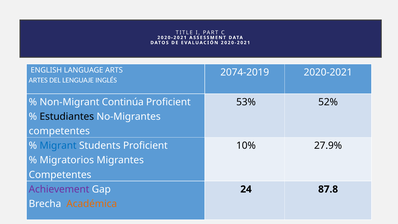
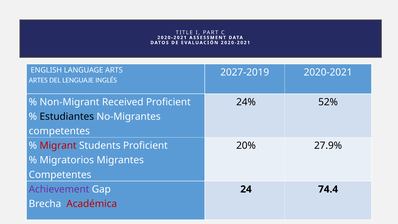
2074-2019: 2074-2019 -> 2027-2019 (245, 72)
Continúa: Continúa -> Received (123, 102)
53%: 53% -> 24% (246, 102)
Migrant colour: blue -> red (58, 146)
10%: 10% -> 20% (246, 146)
87.8: 87.8 -> 74.4 (328, 189)
Académica colour: orange -> red (92, 204)
